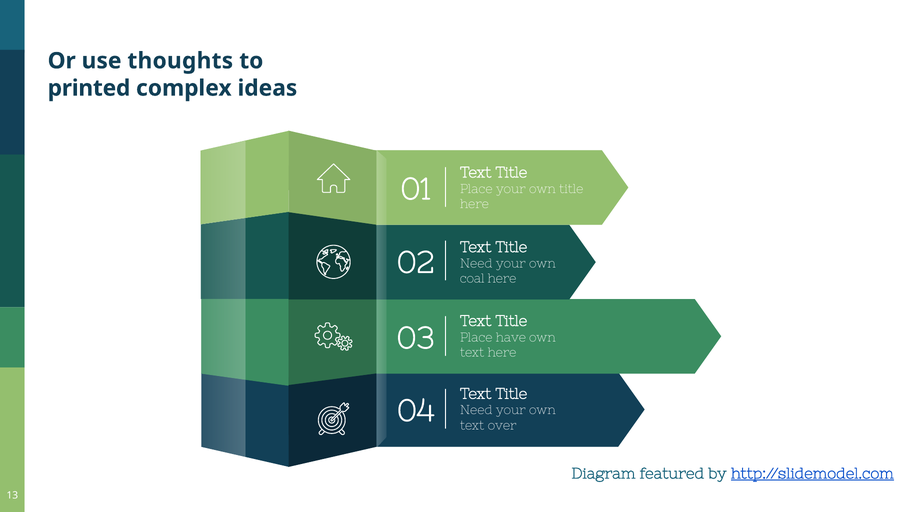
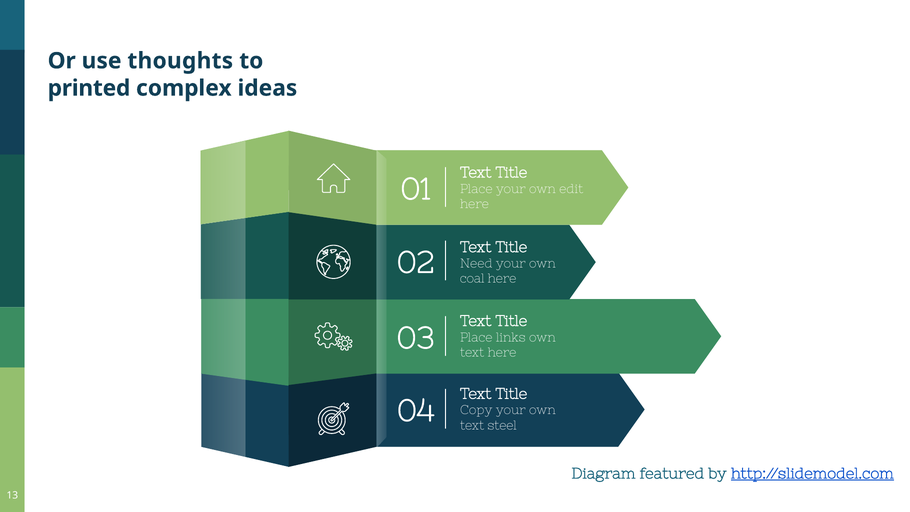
own title: title -> edit (571, 189)
have: have -> links (511, 337)
Need: Need -> Copy (476, 410)
over: over -> steel (502, 425)
